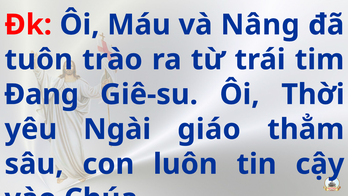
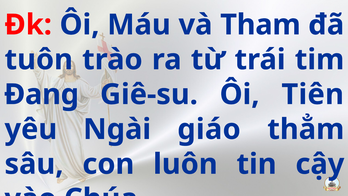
Nâng: Nâng -> Tham (260, 25)
Thời: Thời -> Tiên (313, 94)
